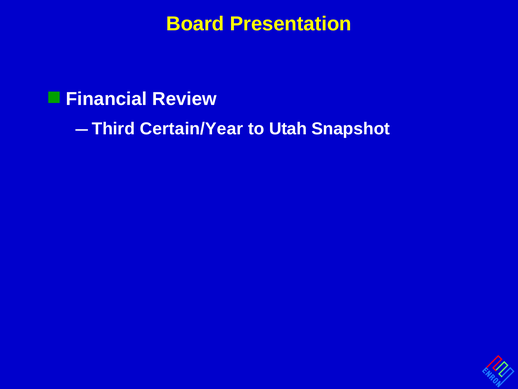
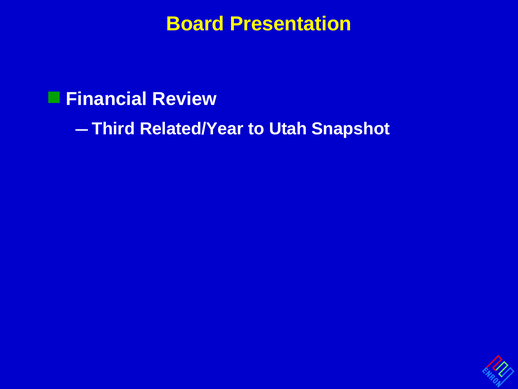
Certain/Year: Certain/Year -> Related/Year (192, 129)
